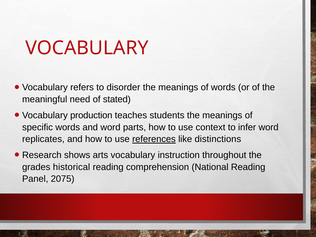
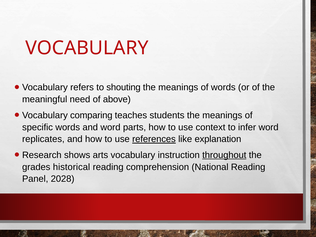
disorder: disorder -> shouting (124, 87)
stated: stated -> above (117, 99)
production: production -> comparing (91, 115)
distinctions: distinctions -> explanation (218, 139)
throughout underline: none -> present (224, 155)
2075: 2075 -> 2028 (63, 179)
